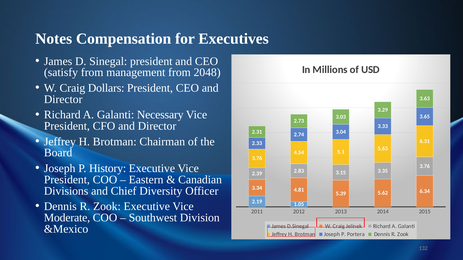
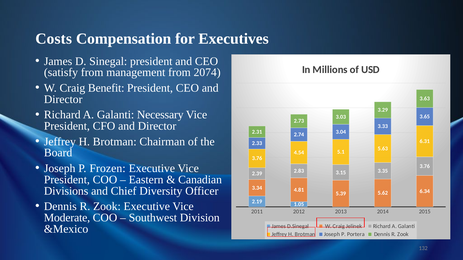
Notes: Notes -> Costs (54, 39)
2048: 2048 -> 2074 (207, 73)
Dollars: Dollars -> Benefit (106, 88)
History: History -> Frozen (108, 169)
